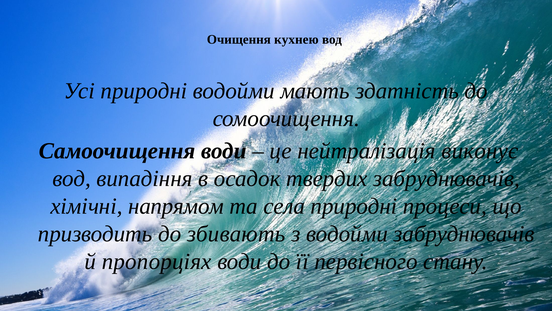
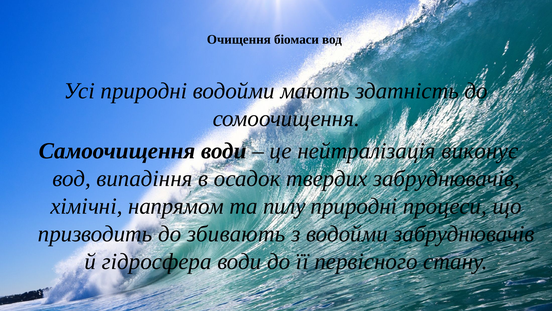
кухнею: кухнею -> біомаси (296, 40)
села: села -> пилу (284, 206)
пропорціях: пропорціях -> гідросфера (157, 261)
